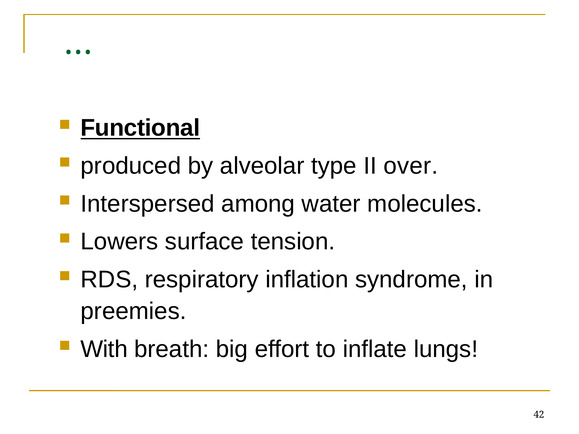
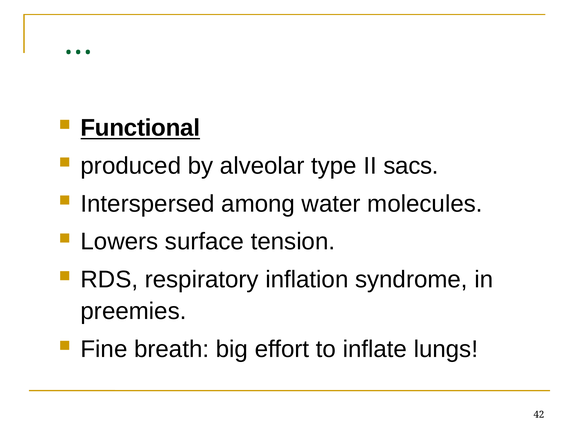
over: over -> sacs (411, 166)
With: With -> Fine (104, 349)
